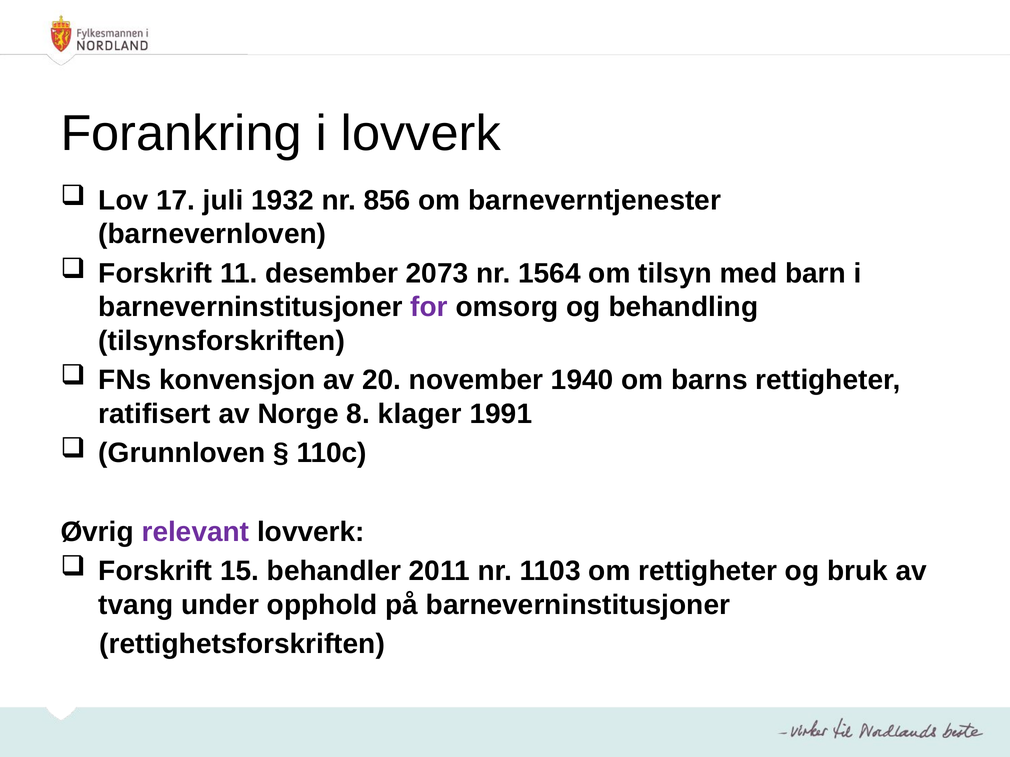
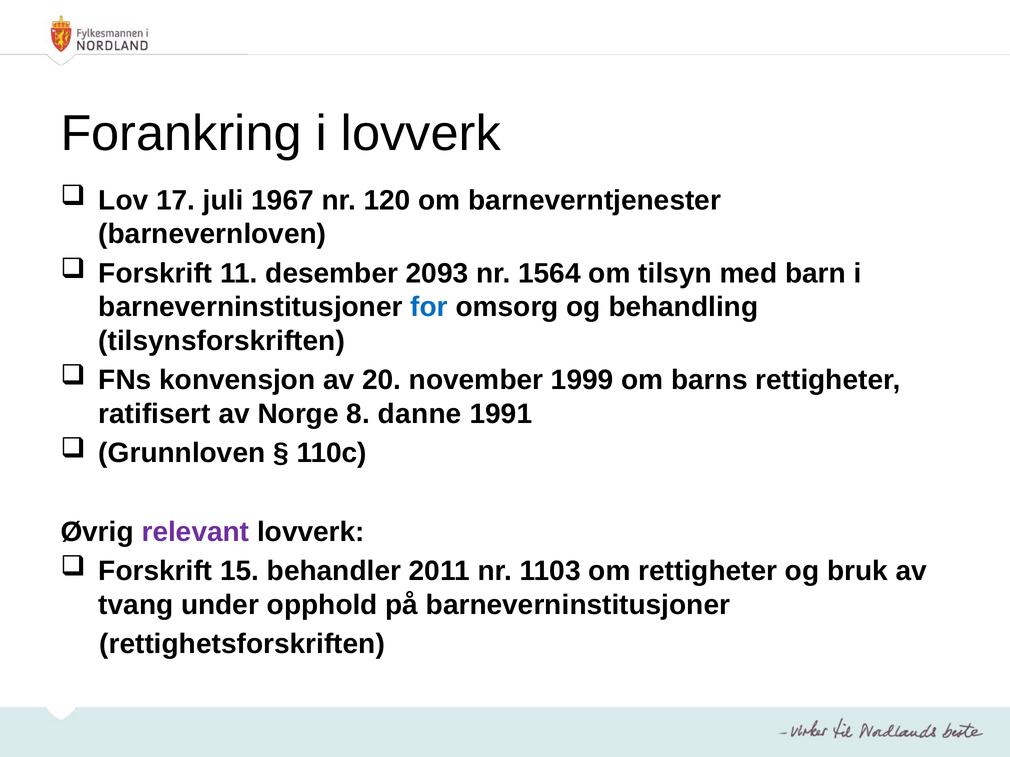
1932: 1932 -> 1967 (283, 201)
856: 856 -> 120 (387, 201)
2073: 2073 -> 2093 (437, 274)
for colour: purple -> blue (429, 307)
1940: 1940 -> 1999 (582, 380)
klager: klager -> danne (420, 414)
